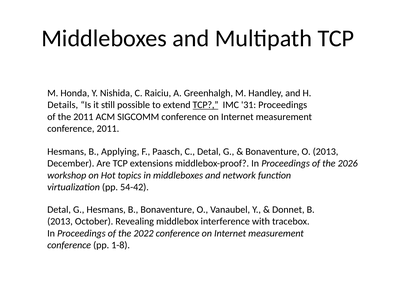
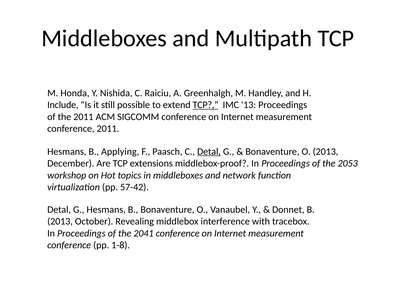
Details: Details -> Include (63, 105)
31: 31 -> 13 (249, 105)
Detal underline: none -> present (209, 151)
2026: 2026 -> 2053 (348, 163)
54-42: 54-42 -> 57-42 (134, 187)
2022: 2022 -> 2041 (144, 233)
